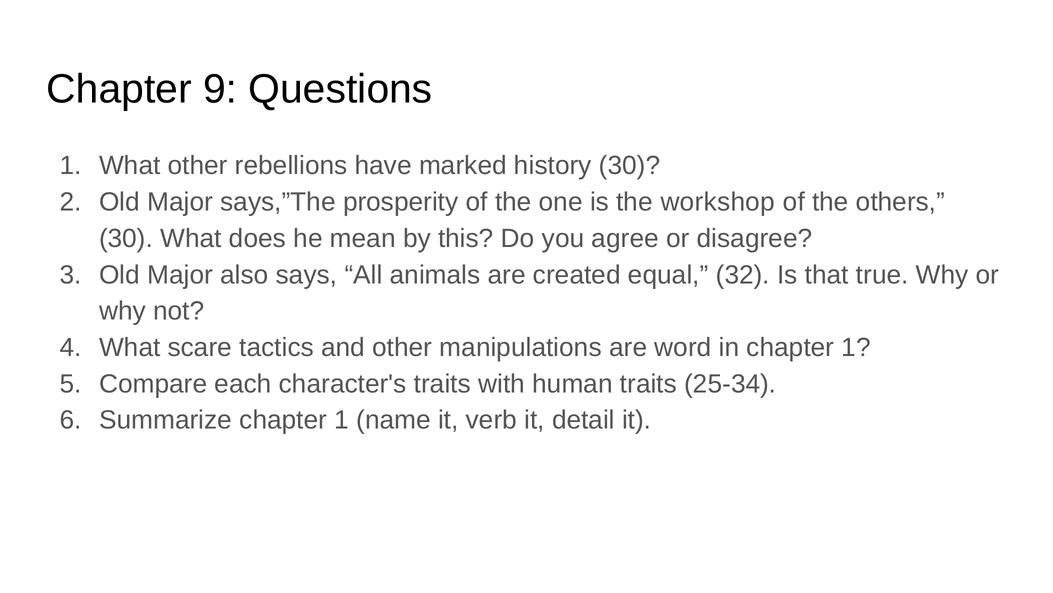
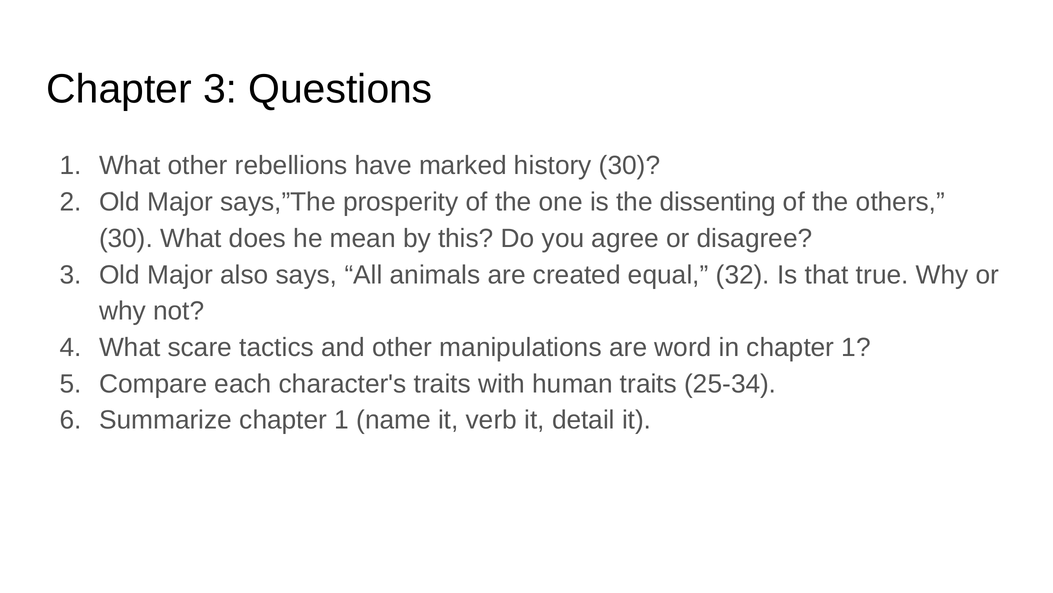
Chapter 9: 9 -> 3 (220, 89)
workshop: workshop -> dissenting (718, 202)
